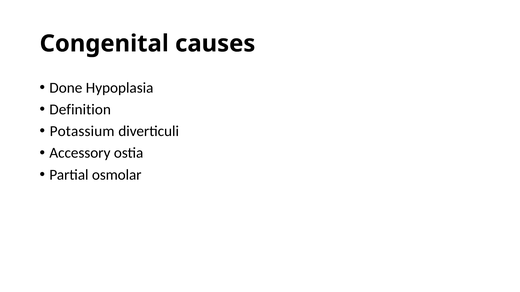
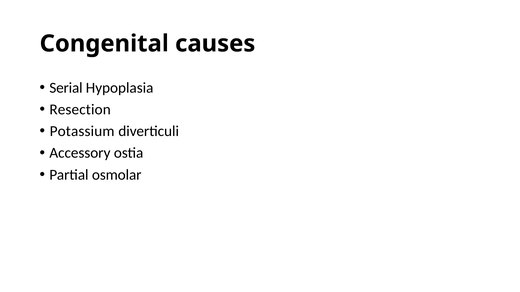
Done: Done -> Serial (66, 88)
Definition: Definition -> Resection (80, 110)
